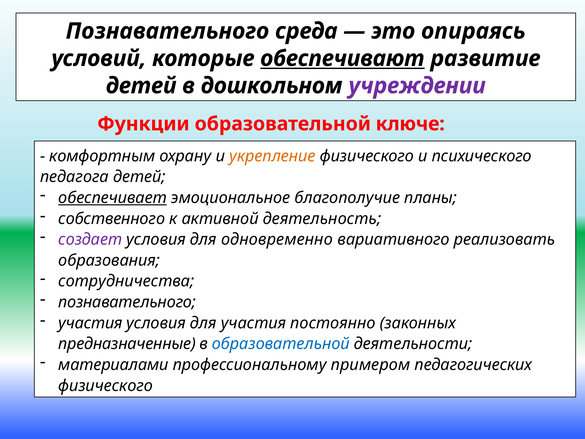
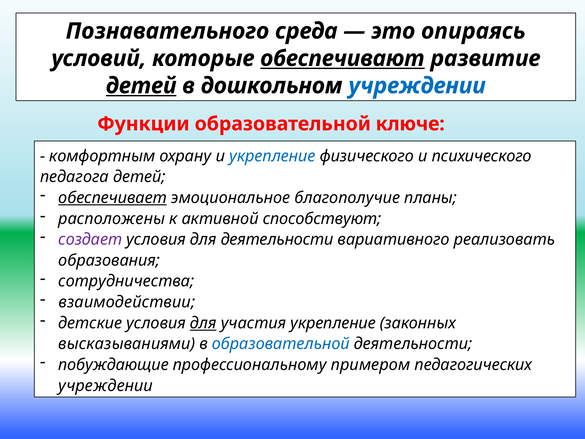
детей underline: none -> present (141, 86)
учреждении colour: purple -> blue (417, 86)
укрепление colour: orange -> blue (272, 156)
собственного: собственного -> расположены (112, 219)
деятельность: деятельность -> способствуют (322, 219)
для одновременно: одновременно -> деятельности (277, 239)
познавательного: познавательного -> взаимодействии (127, 302)
участия: участия -> детские (90, 323)
для underline: none -> present (203, 323)
участия постоянно: постоянно -> укрепление (333, 323)
предназначенные: предназначенные -> высказываниями (127, 344)
материалами: материалами -> побуждающие (113, 365)
физического: физического -> учреждении (106, 385)
